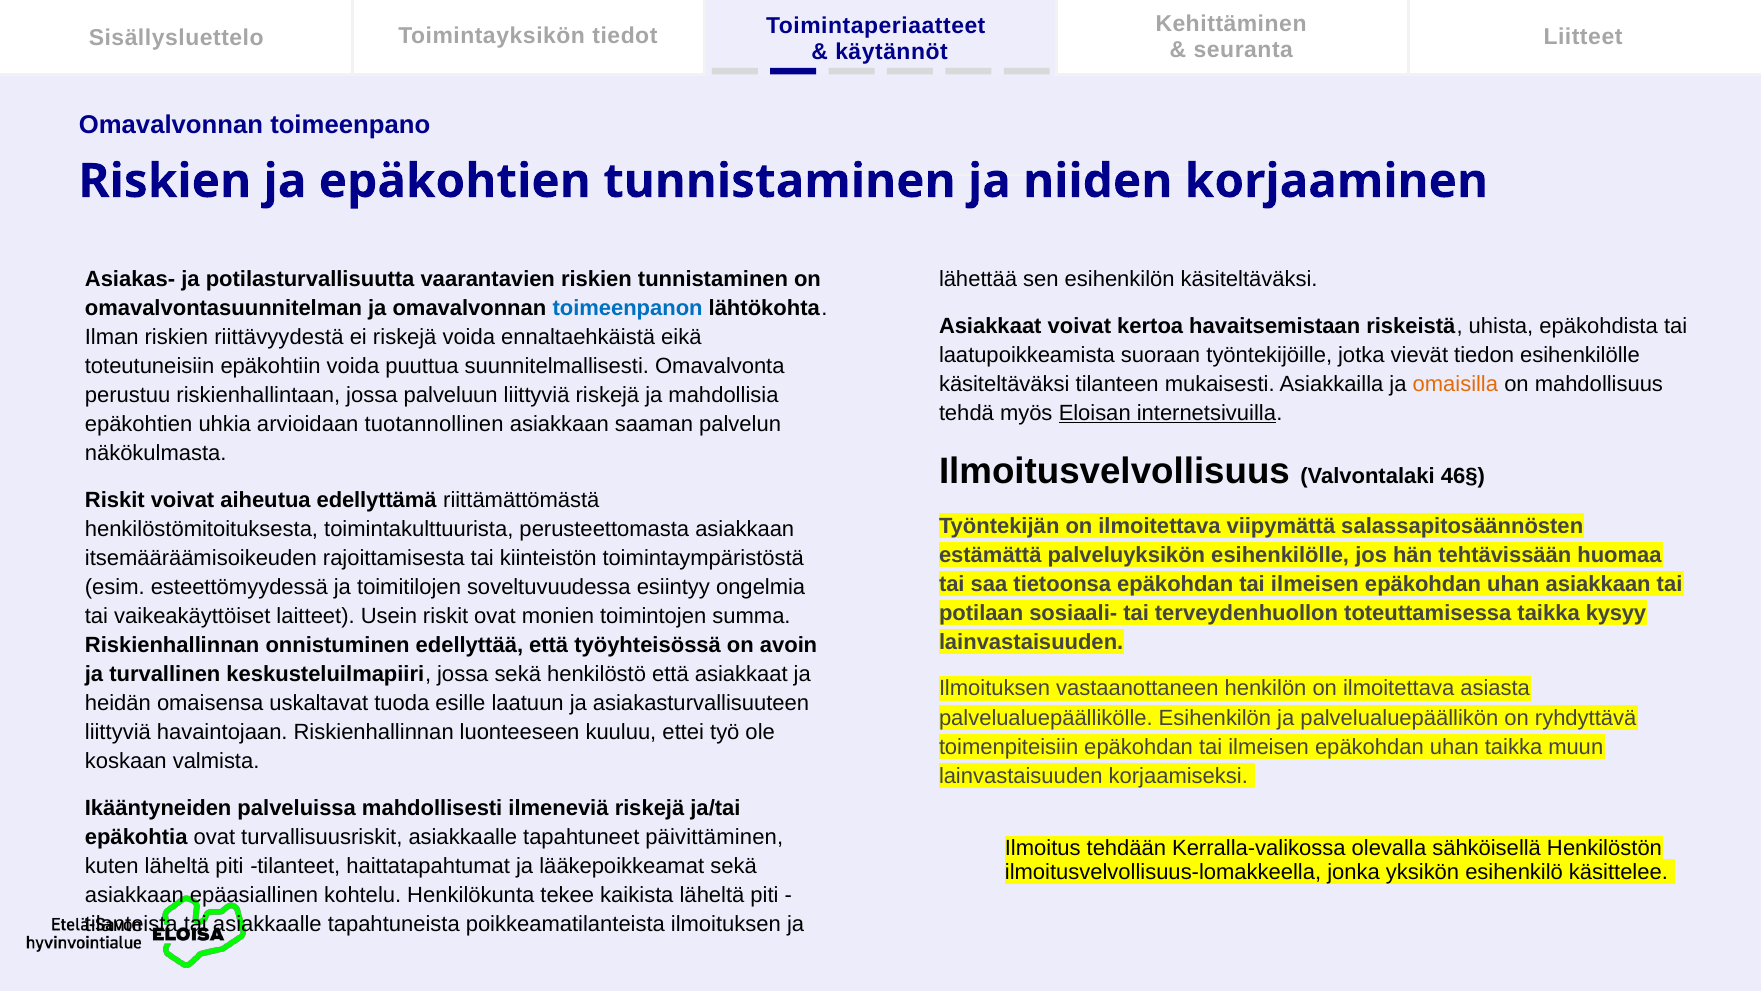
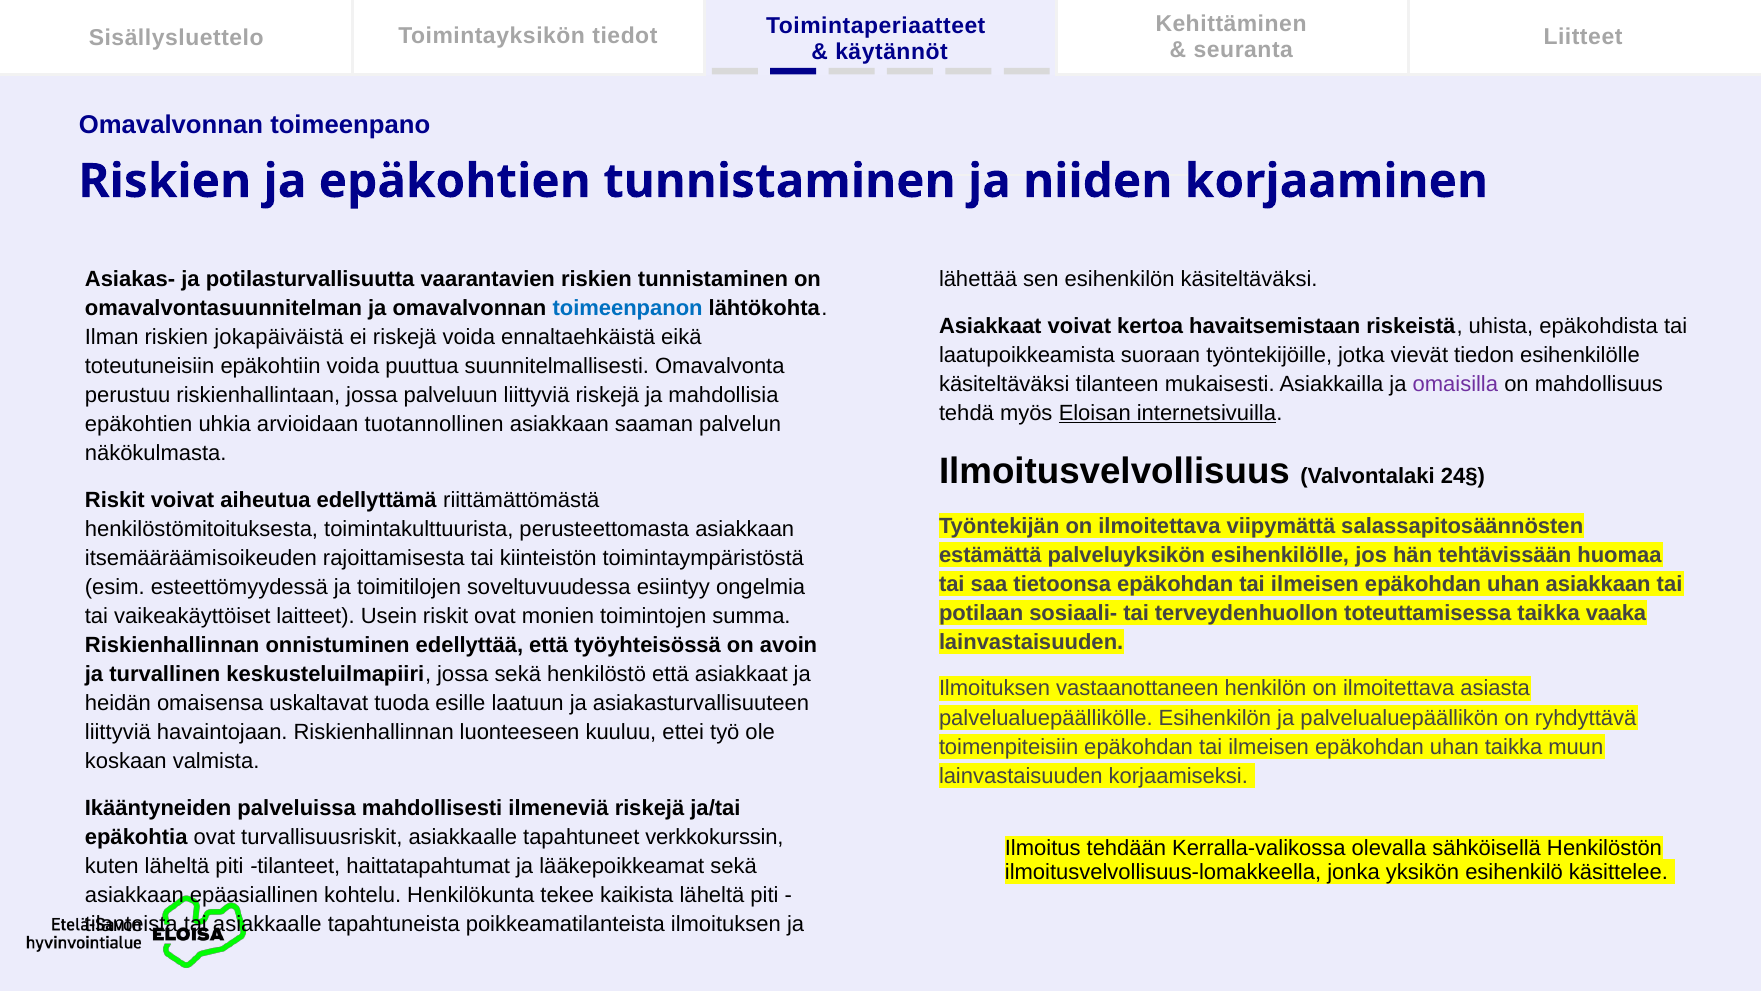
riittävyydestä: riittävyydestä -> jokapäiväistä (279, 337)
omaisilla colour: orange -> purple (1455, 384)
46§: 46§ -> 24§ (1463, 476)
kysyy: kysyy -> vaaka (1616, 613)
päivittäminen: päivittäminen -> verkkokurssin (714, 837)
